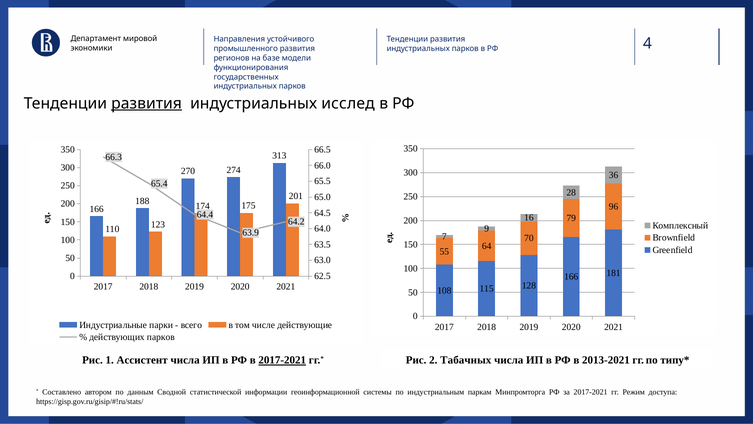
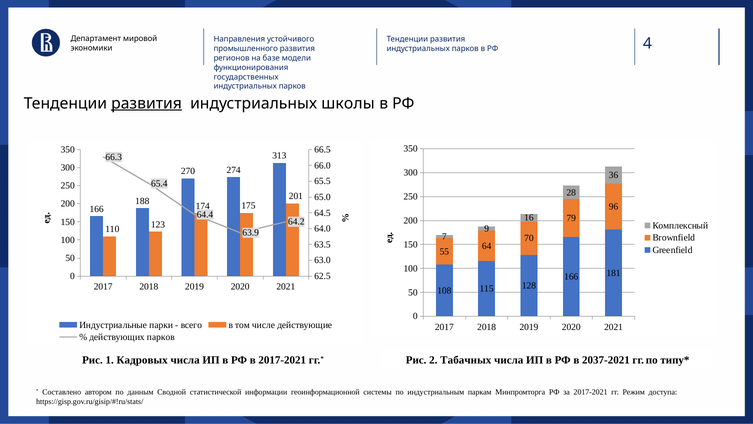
исслед: исслед -> школы (348, 103)
Ассистент: Ассистент -> Кадровых (142, 360)
2017-2021 underline: present -> none (282, 360)
2013-2021: 2013-2021 -> 2037-2021 (606, 360)
